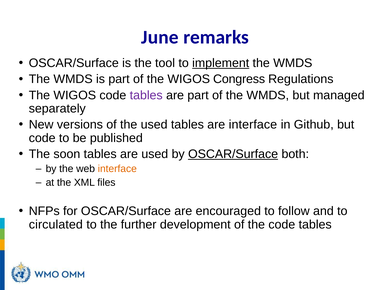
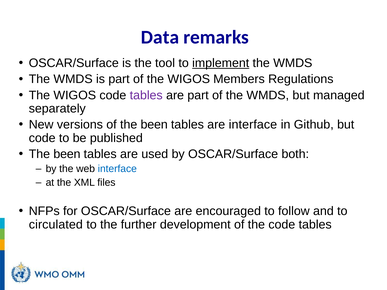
June: June -> Data (160, 37)
Congress: Congress -> Members (239, 79)
of the used: used -> been (154, 125)
soon: soon -> been (67, 154)
OSCAR/Surface underline: present -> none (233, 154)
interface colour: orange -> blue (117, 169)
